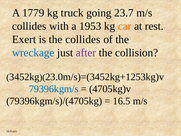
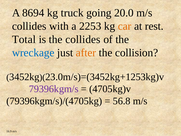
1779: 1779 -> 8694 (33, 13)
23.7: 23.7 -> 20.0 (124, 13)
1953: 1953 -> 2253 (90, 26)
Exert: Exert -> Total (24, 39)
after colour: purple -> orange (86, 53)
79396kgm/s colour: blue -> purple (54, 89)
16.5: 16.5 -> 56.8 (122, 101)
